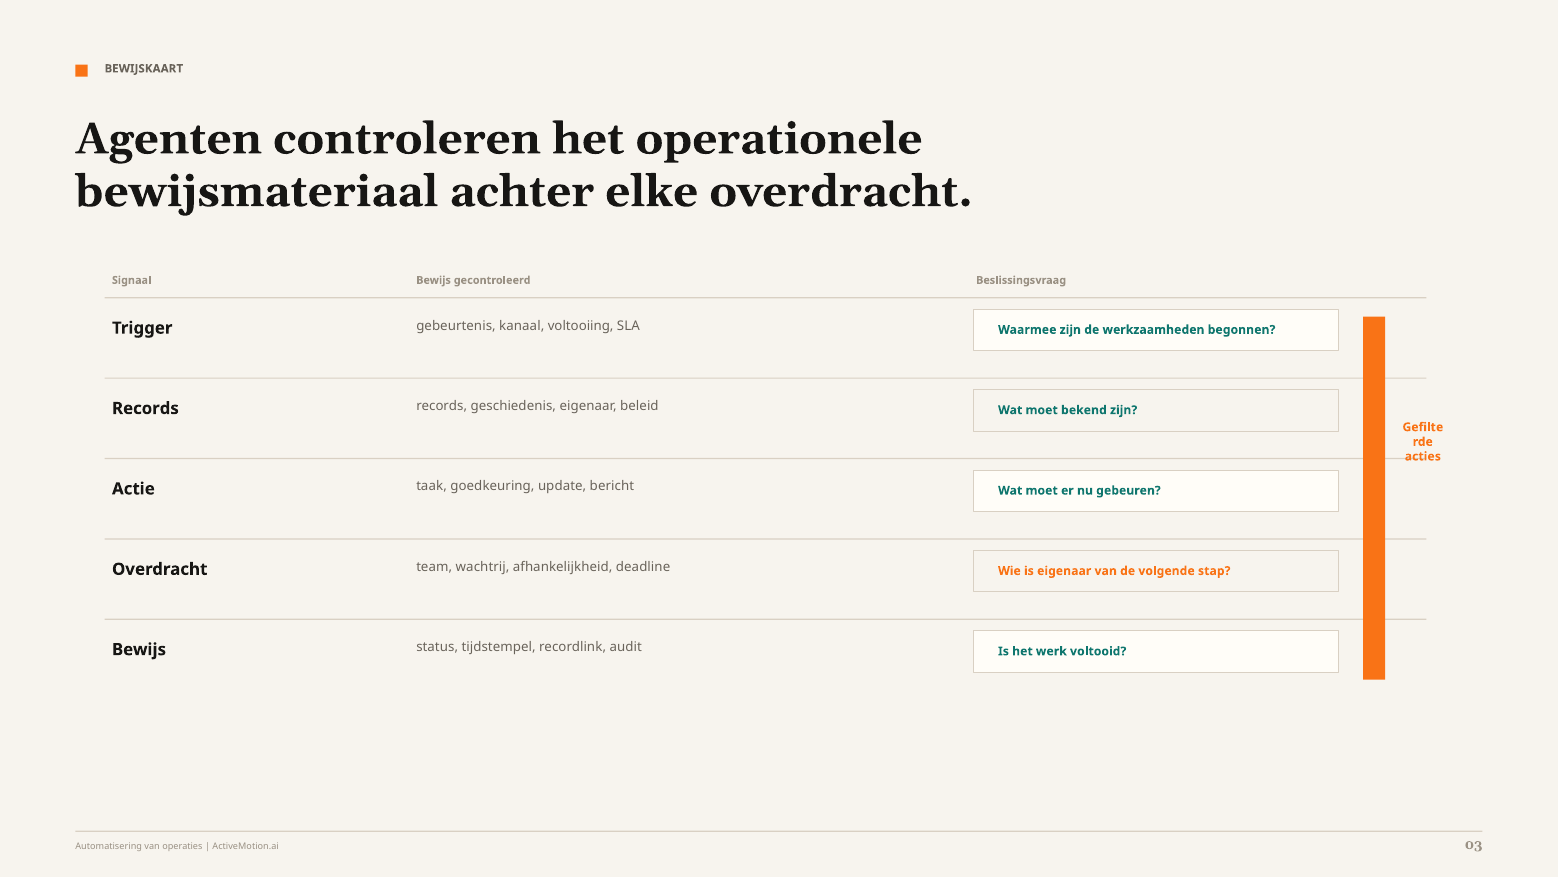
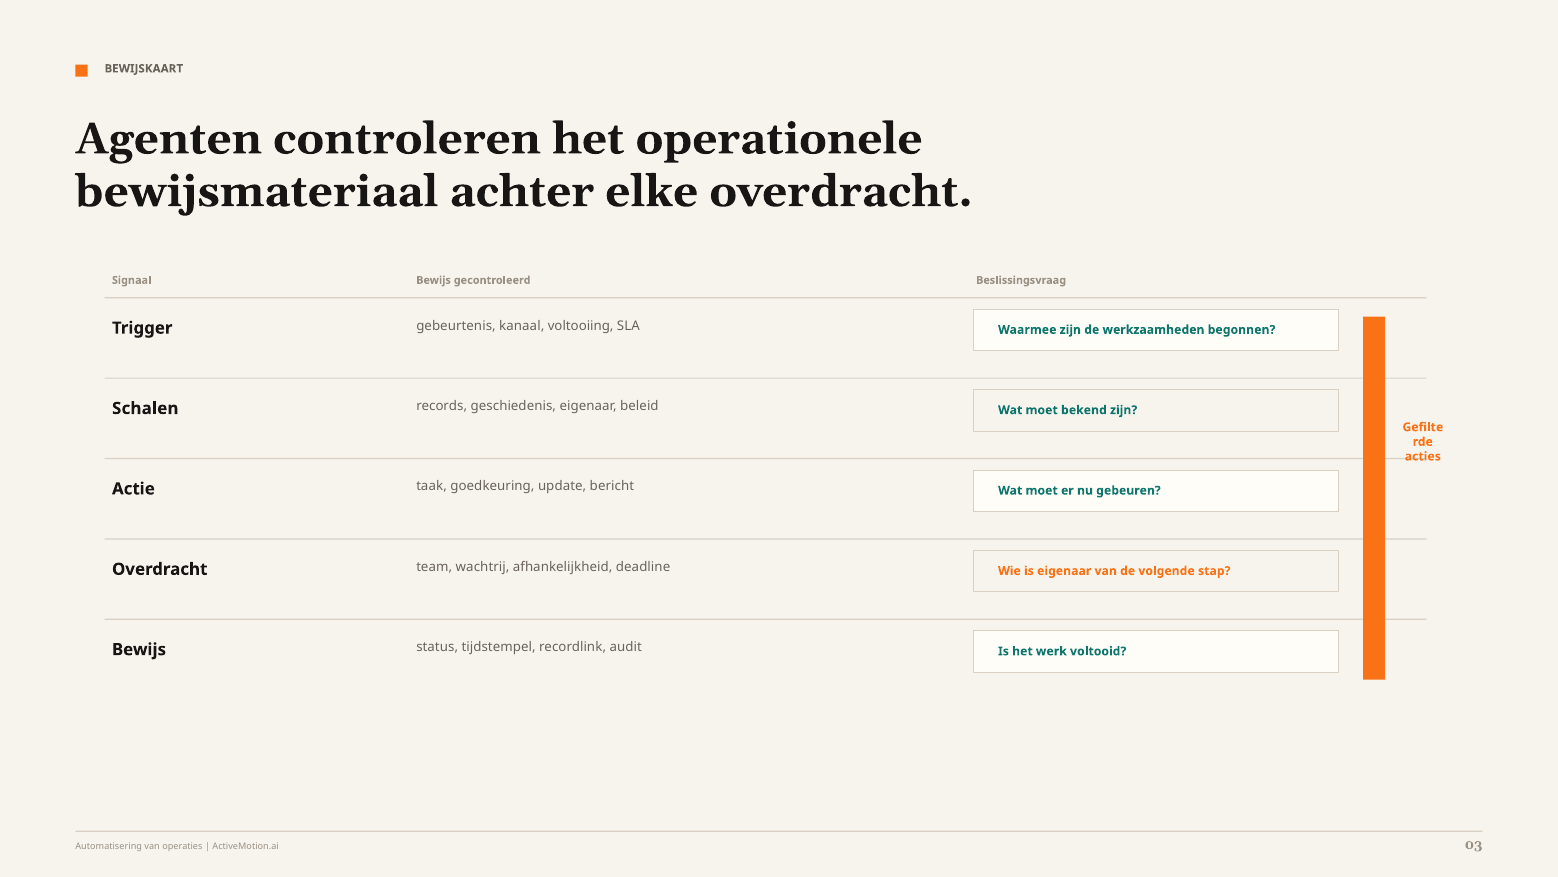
Records: Records -> Schalen (145, 408)
